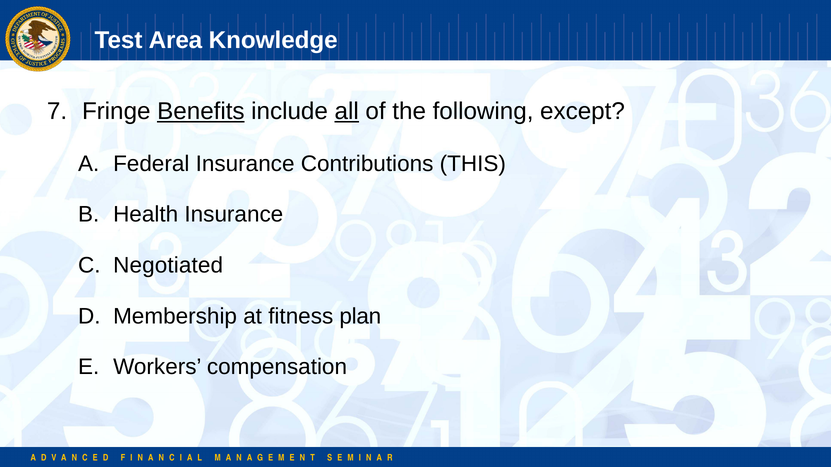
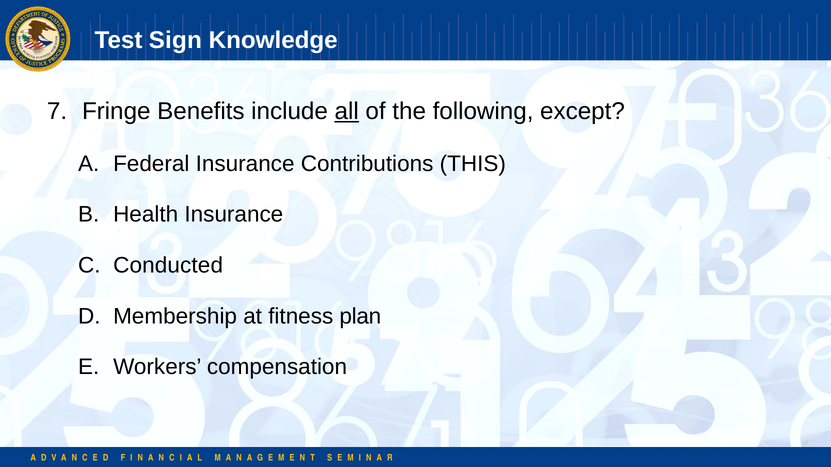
Area: Area -> Sign (175, 40)
Benefits underline: present -> none (201, 112)
Negotiated: Negotiated -> Conducted (168, 266)
